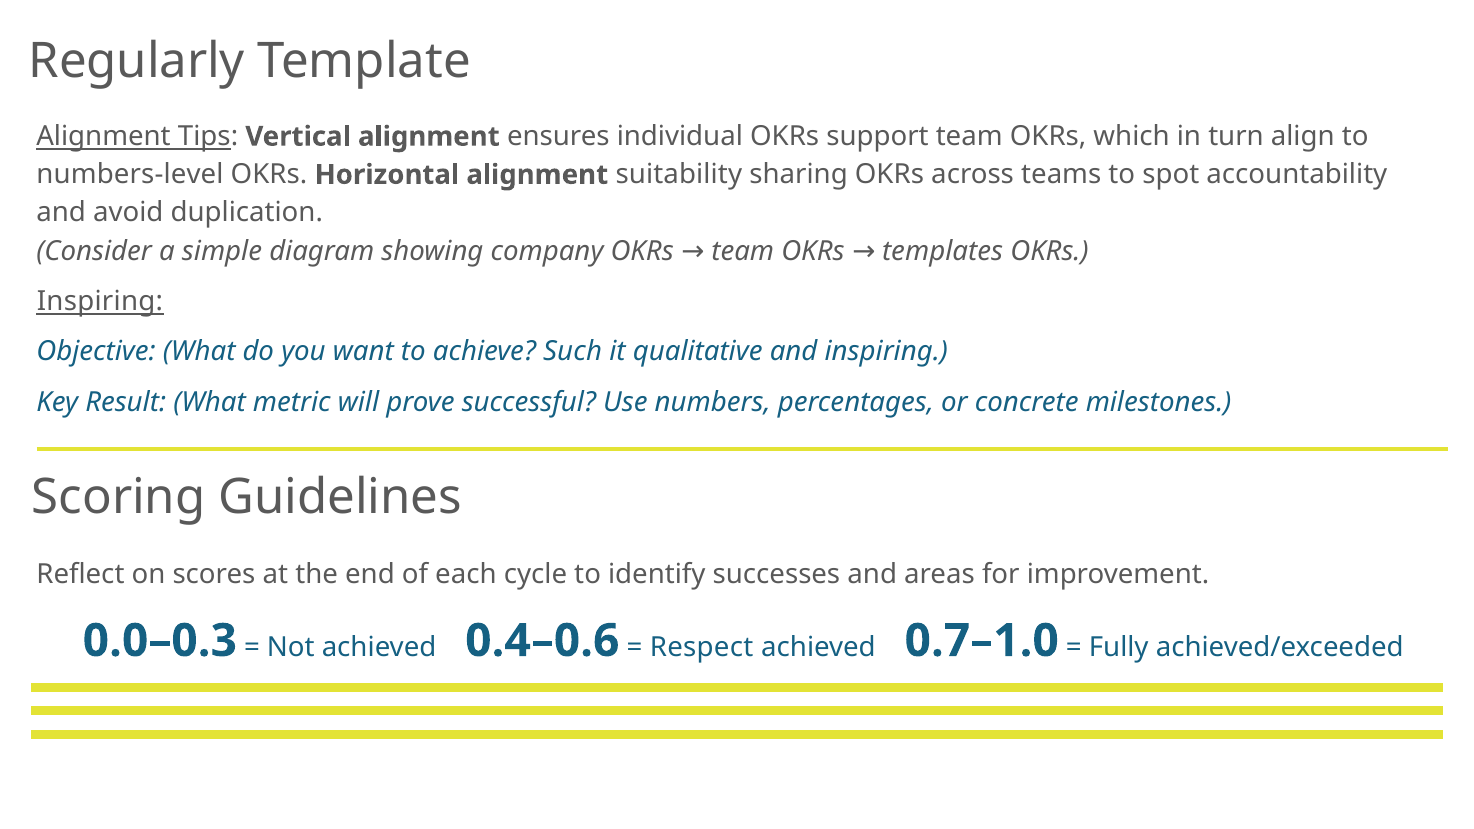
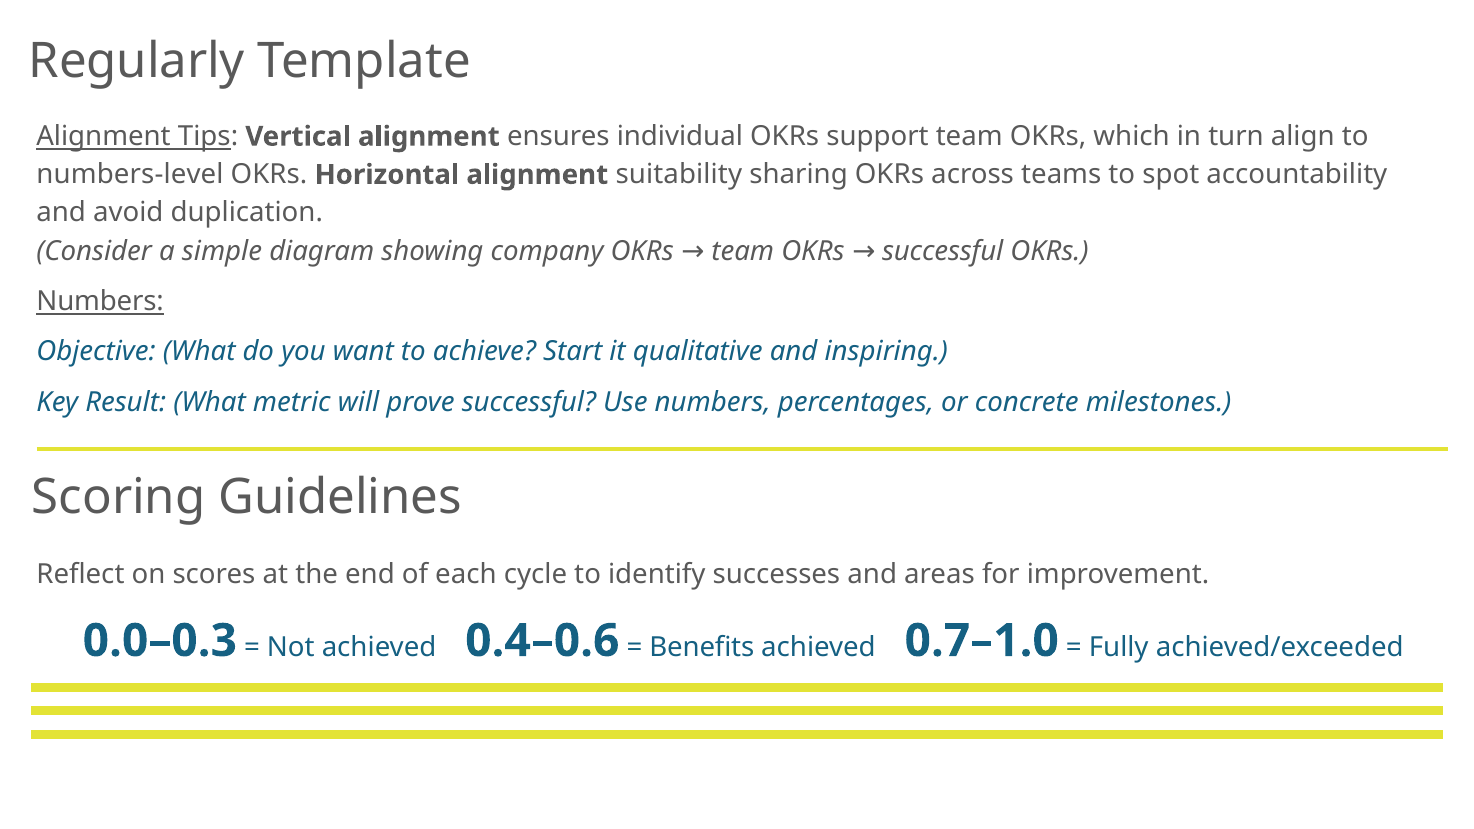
OKRs templates: templates -> successful (943, 251)
Inspiring: Inspiring -> Numbers (100, 301)
Such: Such -> Start (573, 352)
Respect: Respect -> Benefits (702, 647)
